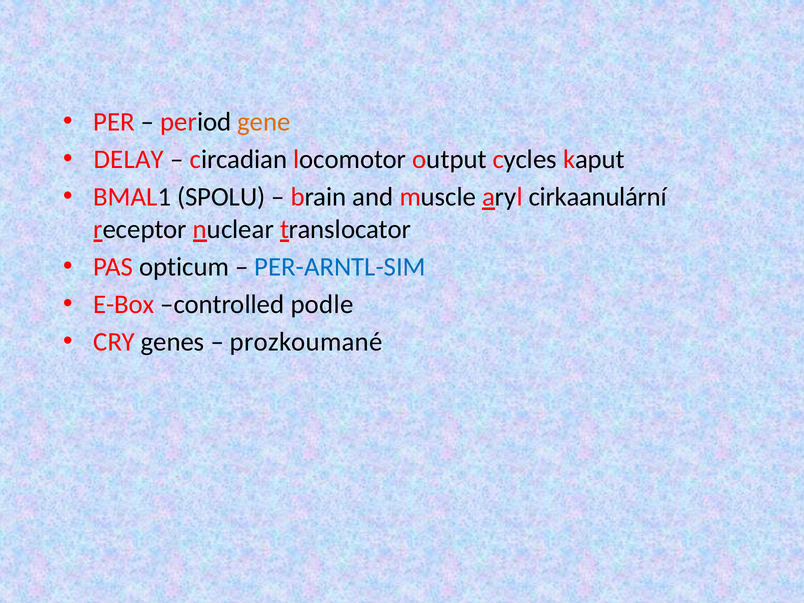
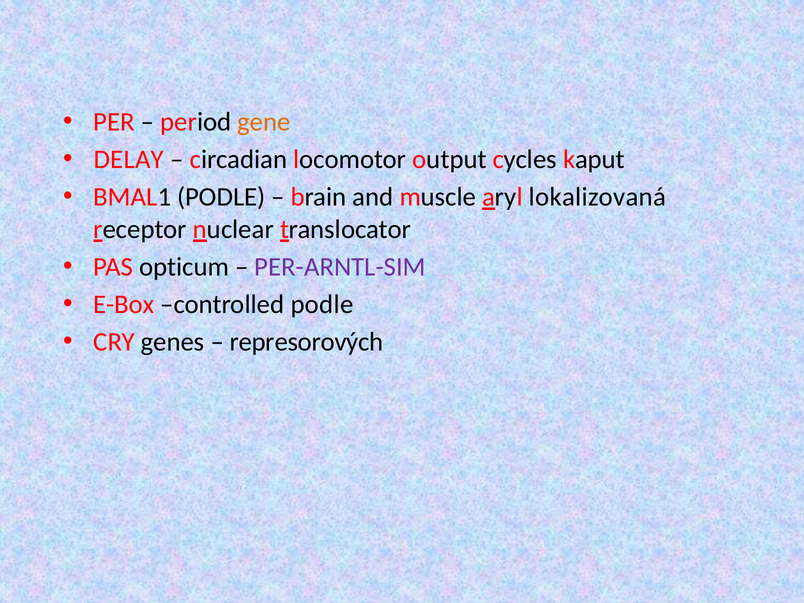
BMAL1 SPOLU: SPOLU -> PODLE (221, 197)
cirkaanulární: cirkaanulární -> lokalizovaná (597, 197)
PER-ARNTL-SIM colour: blue -> purple (340, 267)
prozkoumané: prozkoumané -> represorových (306, 342)
